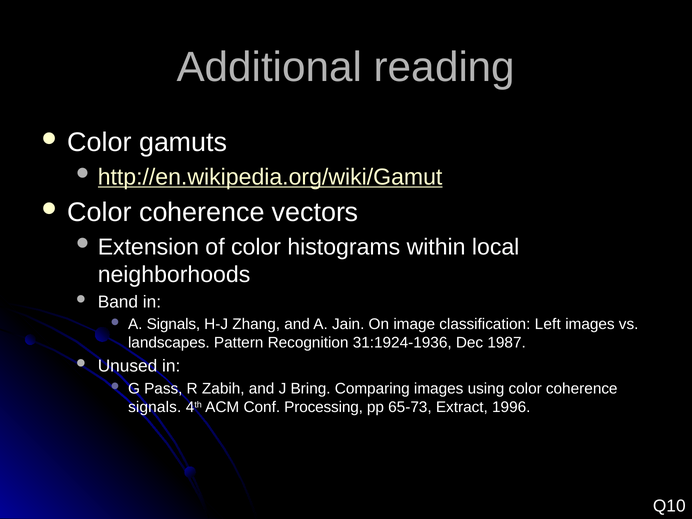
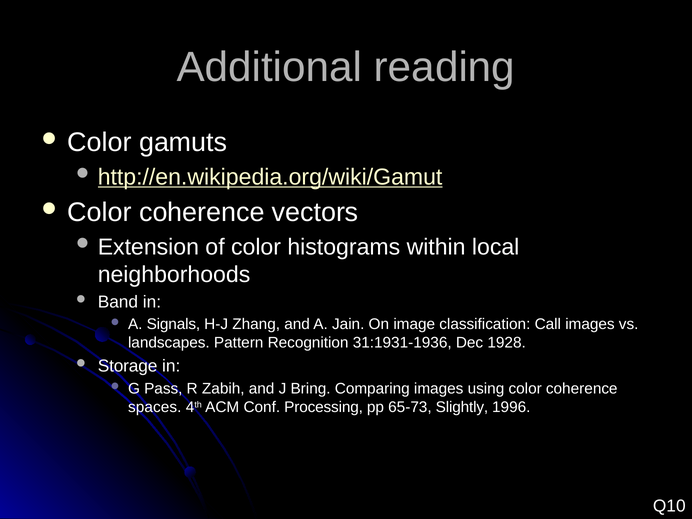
Left: Left -> Call (548, 324)
31:1924-1936: 31:1924-1936 -> 31:1931-1936 (402, 343)
1987: 1987 -> 1928 (507, 343)
Unused: Unused -> Storage (128, 366)
signals: signals -> spaces (155, 407)
Extract: Extract -> Slightly (462, 407)
